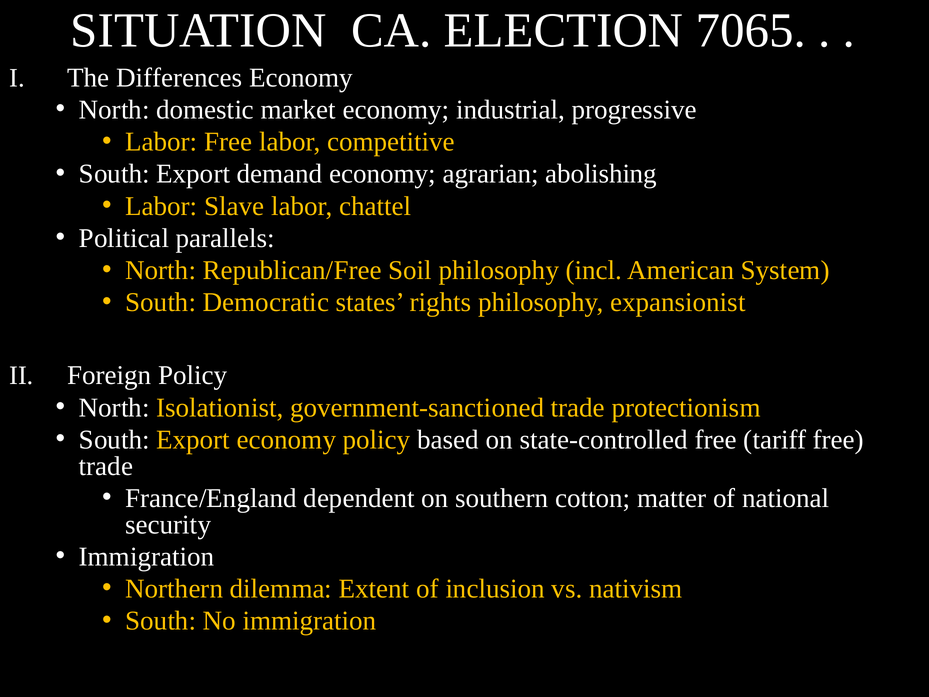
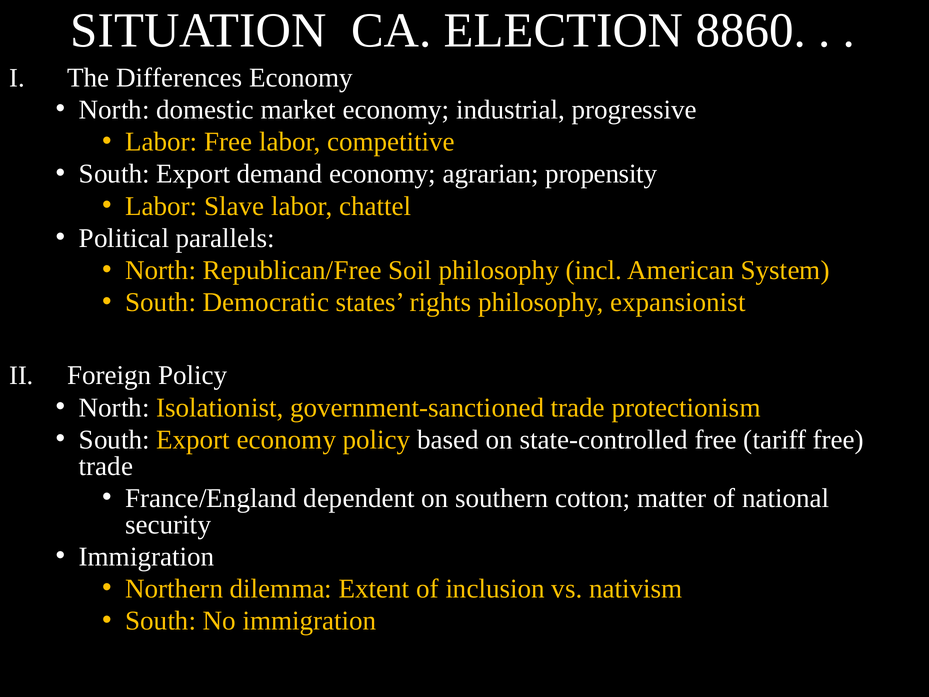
7065: 7065 -> 8860 (751, 31)
abolishing: abolishing -> propensity (601, 174)
